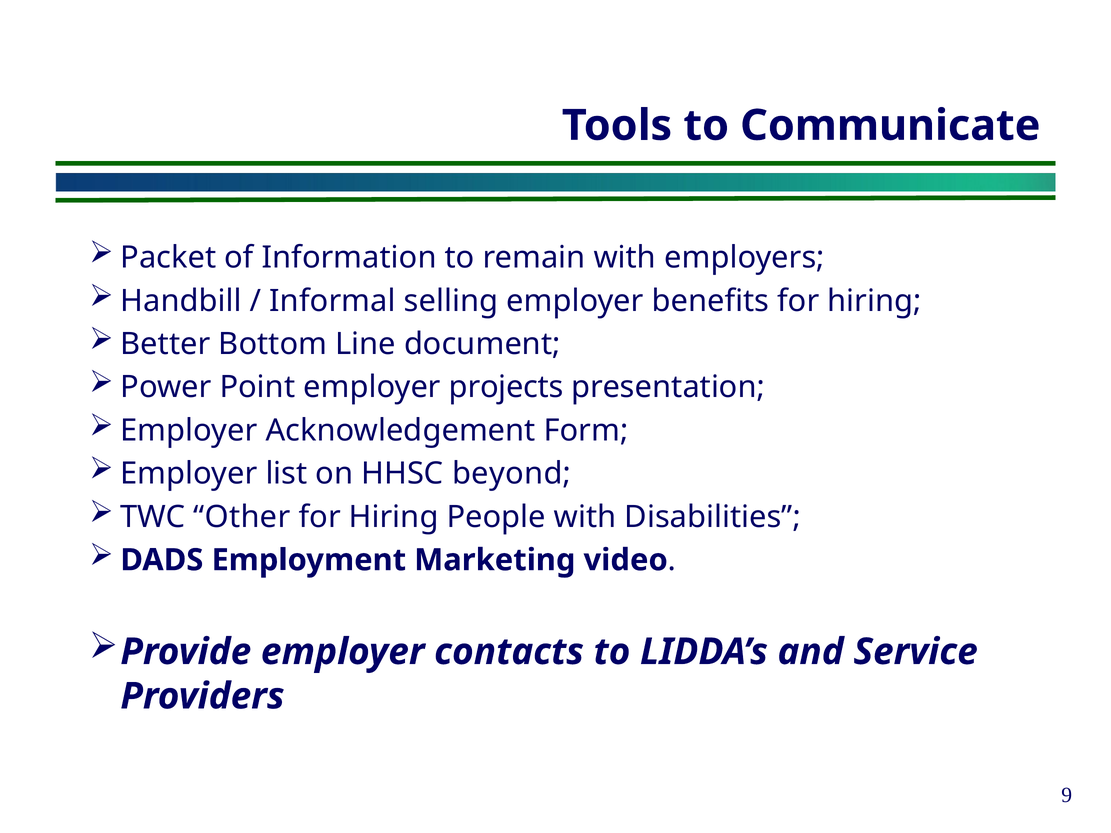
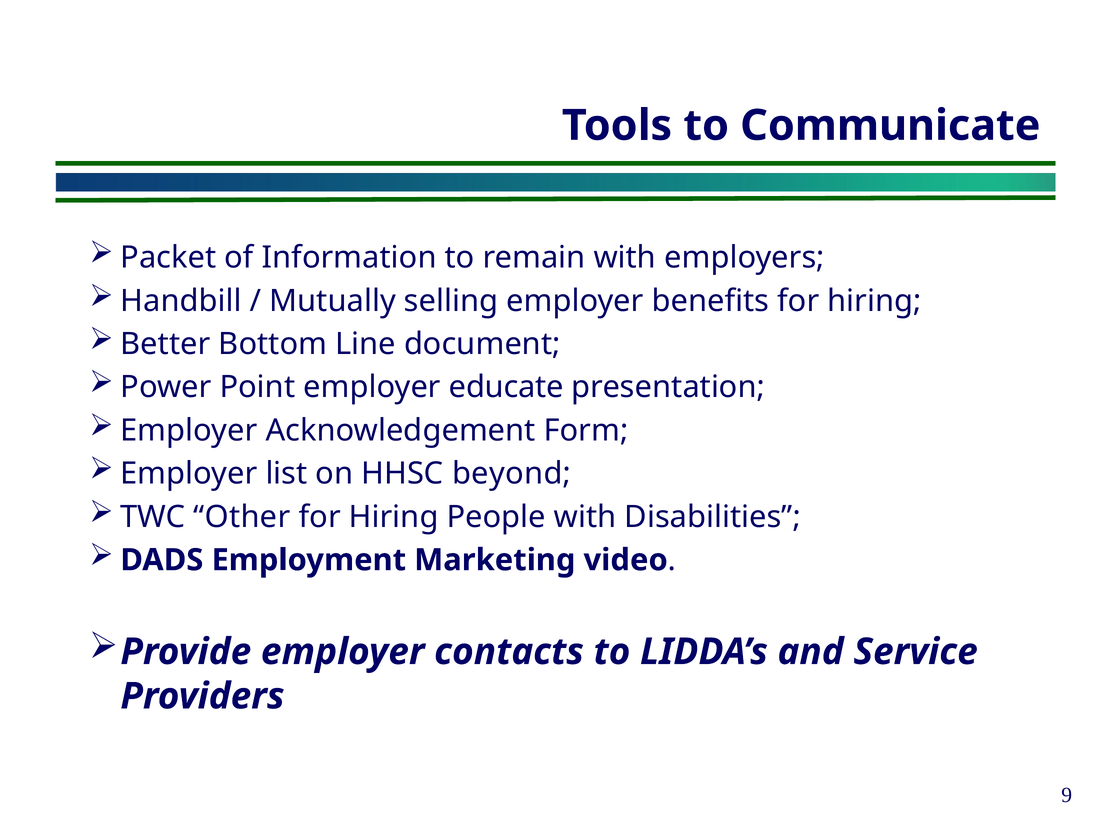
Informal: Informal -> Mutually (333, 301)
projects: projects -> educate (506, 387)
